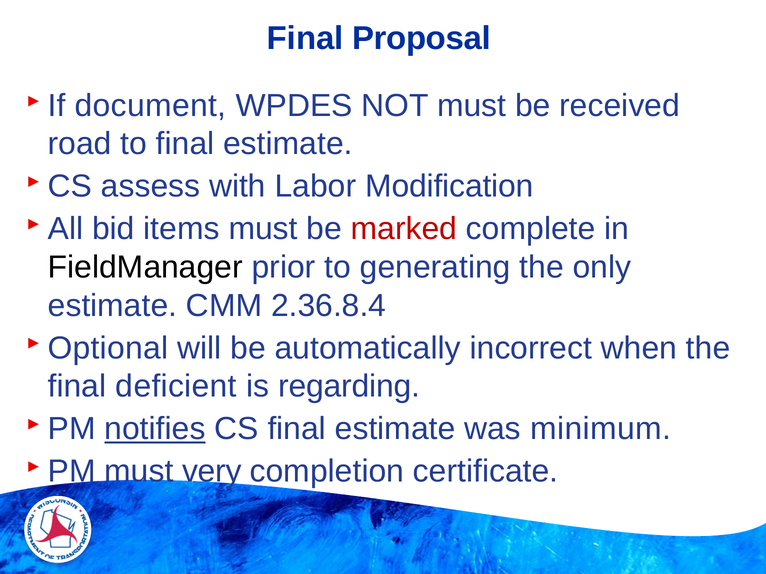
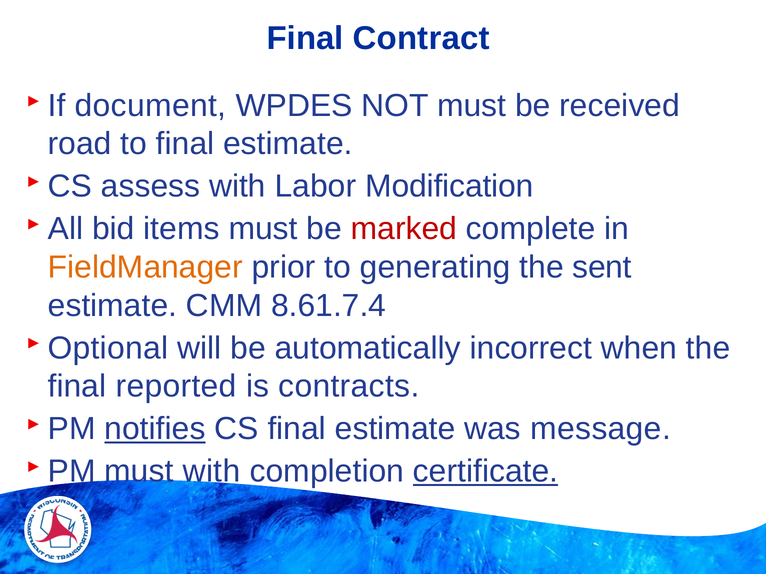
Proposal: Proposal -> Contract (421, 39)
FieldManager colour: black -> orange (145, 267)
only: only -> sent (602, 267)
2.36.8.4: 2.36.8.4 -> 8.61.7.4 (329, 306)
deficient: deficient -> reported (176, 387)
regarding: regarding -> contracts (349, 387)
minimum: minimum -> message (601, 429)
must very: very -> with (211, 472)
certificate underline: none -> present (486, 472)
